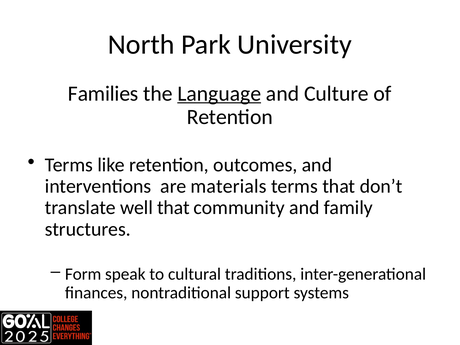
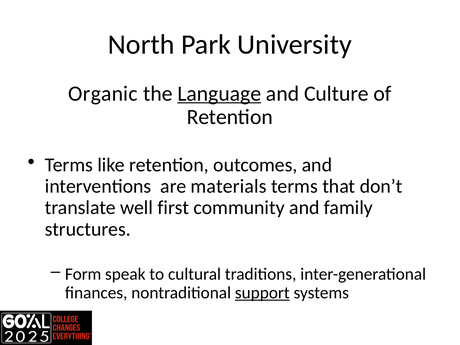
Families: Families -> Organic (103, 94)
well that: that -> first (173, 208)
support underline: none -> present (262, 293)
